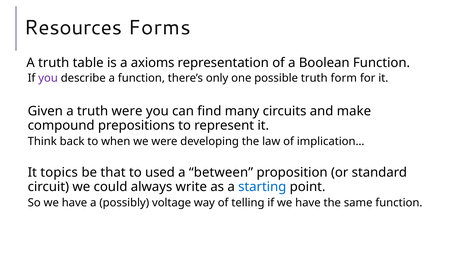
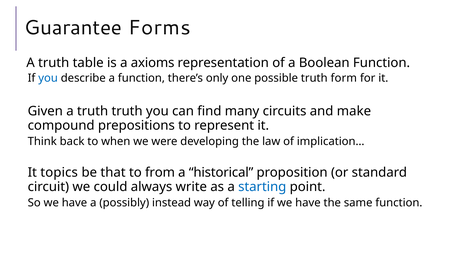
Resources: Resources -> Guarantee (73, 28)
you colour: purple -> blue (48, 78)
truth were: were -> truth (127, 111)
used: used -> from (160, 172)
between: between -> historical (221, 172)
voltage: voltage -> instead (172, 202)
